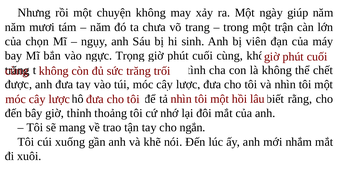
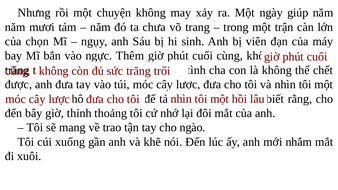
Trọng: Trọng -> Thêm (130, 56)
ngắn: ngắn -> ngào (193, 128)
